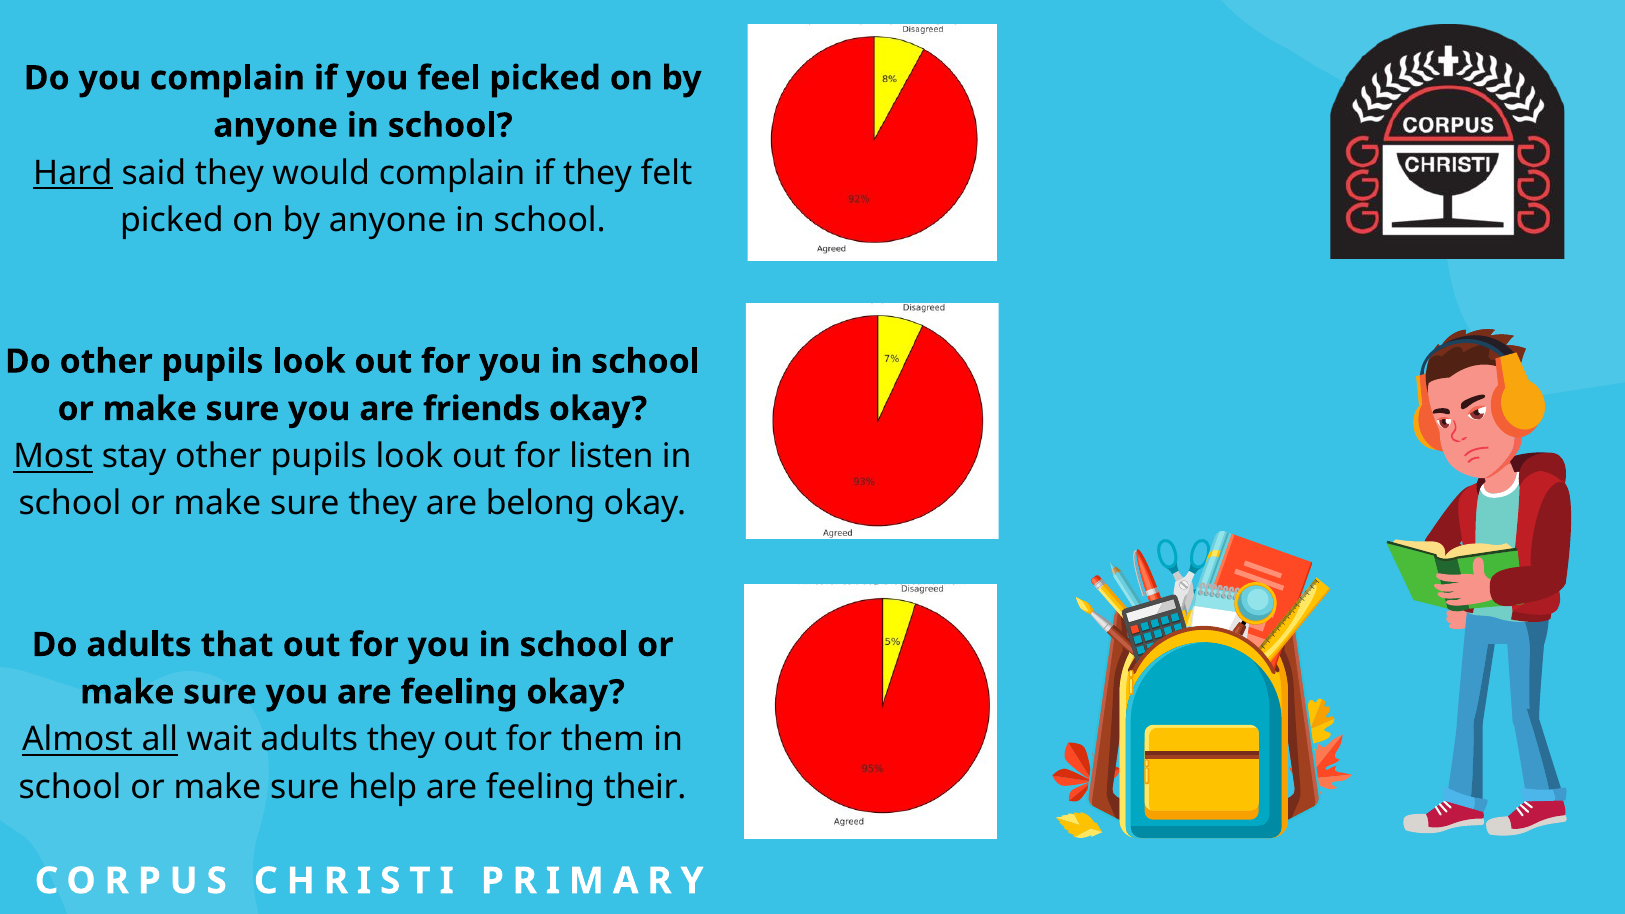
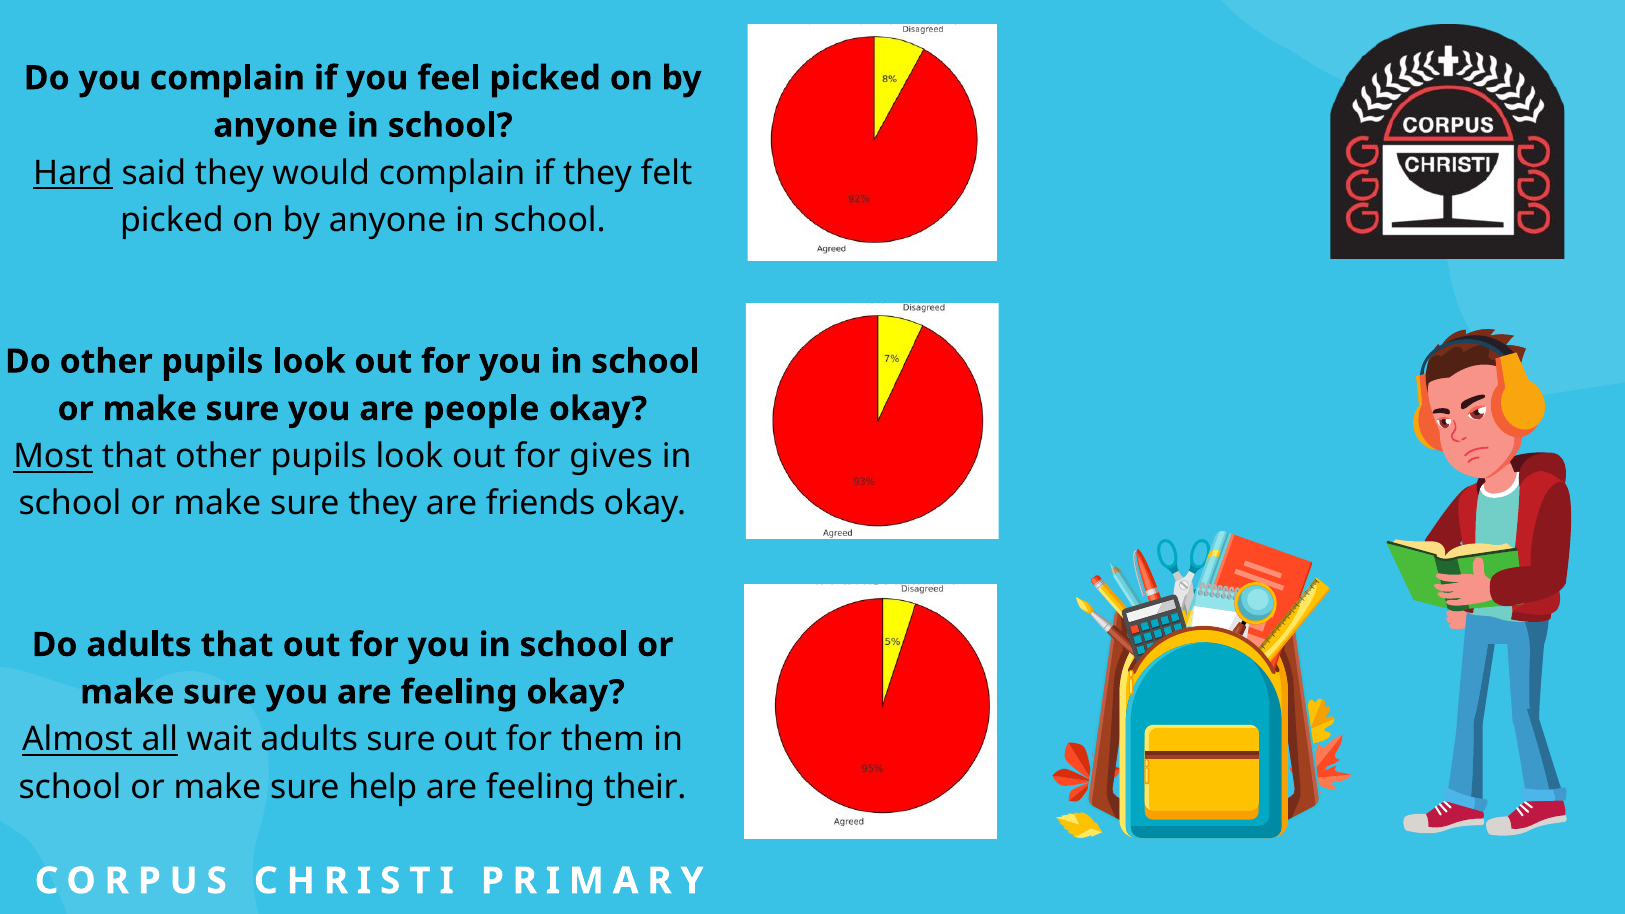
friends: friends -> people (481, 409)
Most stay: stay -> that (134, 456)
listen: listen -> gives (611, 456)
belong: belong -> friends (541, 504)
adults they: they -> sure (401, 740)
